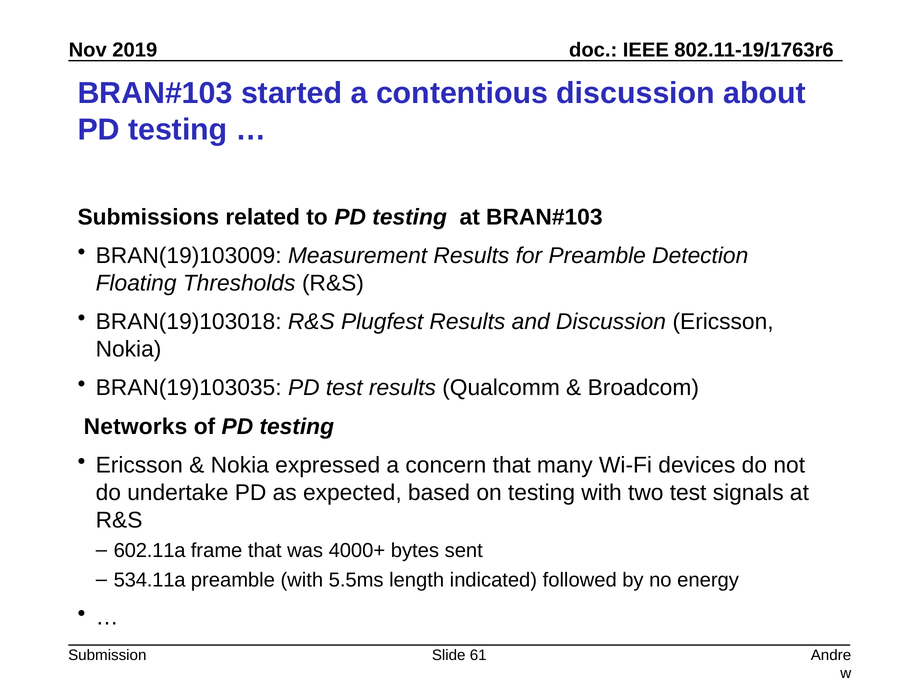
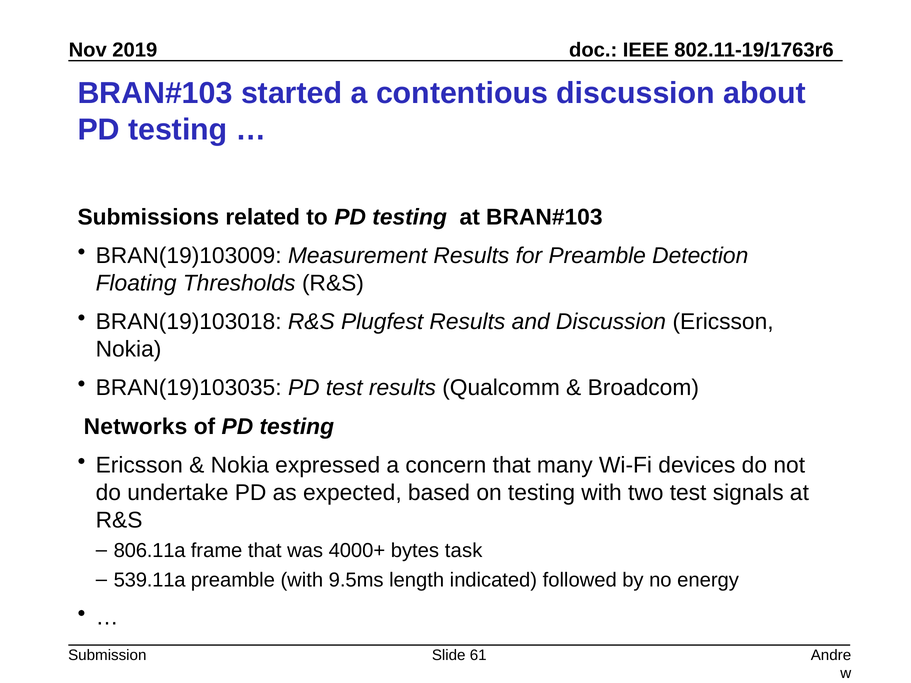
602.11a: 602.11a -> 806.11a (150, 551)
sent: sent -> task (464, 551)
534.11a: 534.11a -> 539.11a (150, 580)
5.5ms: 5.5ms -> 9.5ms (356, 580)
